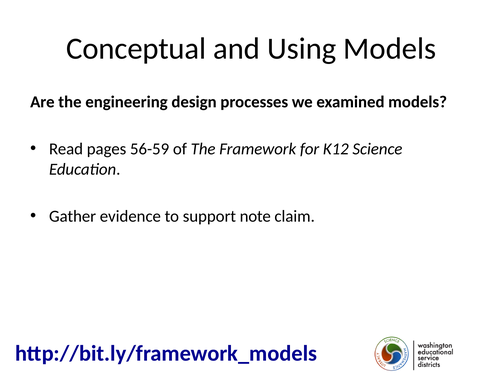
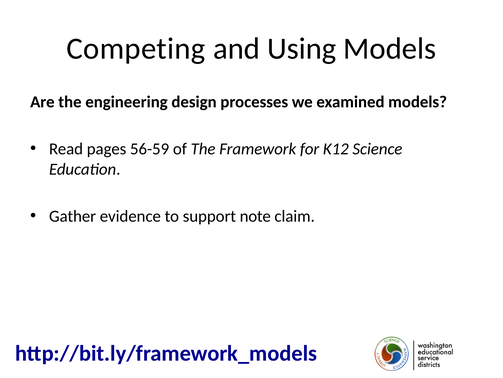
Conceptual: Conceptual -> Competing (136, 49)
